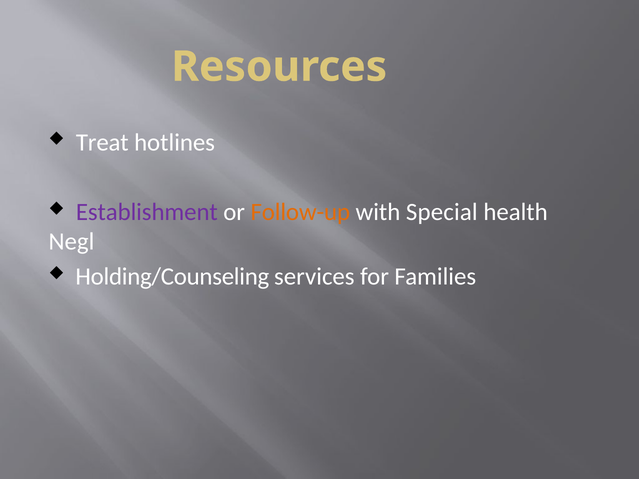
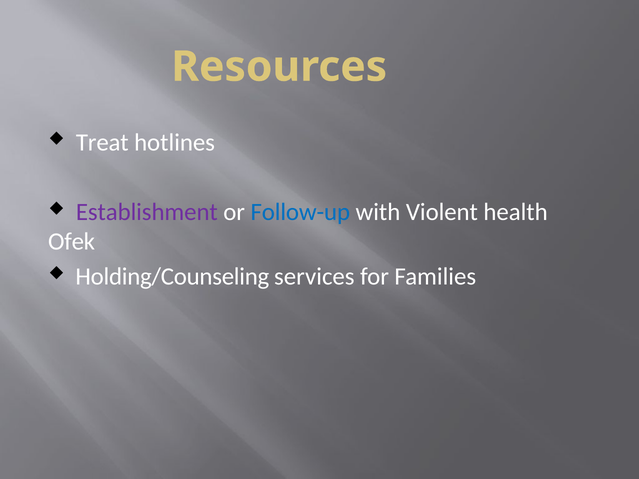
Follow-up colour: orange -> blue (300, 212)
Special: Special -> Violent (442, 212)
Negl: Negl -> Ofek (72, 242)
